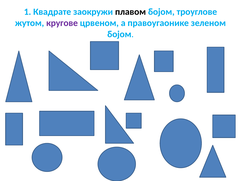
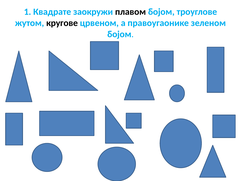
кругове colour: purple -> black (62, 23)
